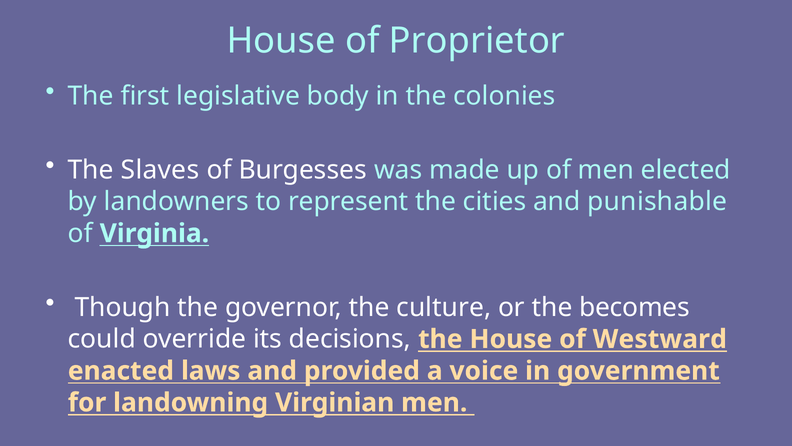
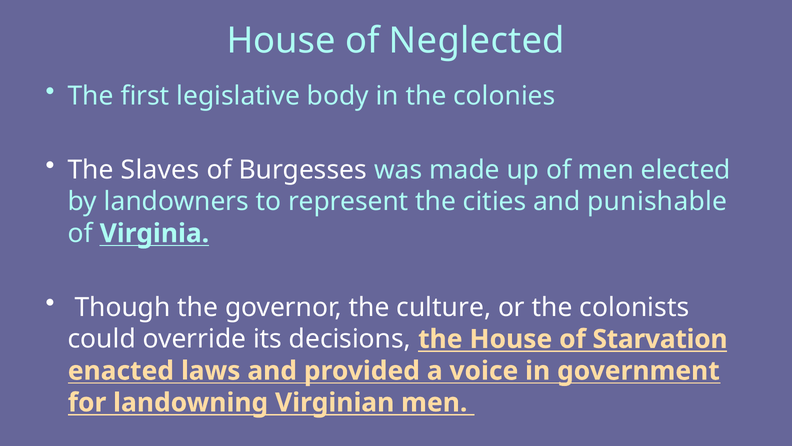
Proprietor: Proprietor -> Neglected (477, 41)
becomes: becomes -> colonists (634, 307)
Westward: Westward -> Starvation (660, 339)
